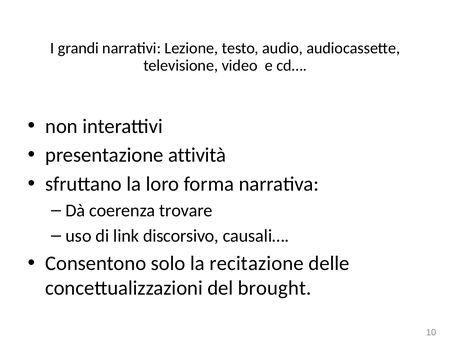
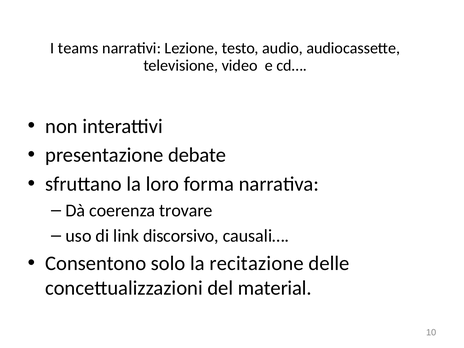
grandi: grandi -> teams (78, 48)
attività: attività -> debate (197, 155)
brought: brought -> material (275, 288)
